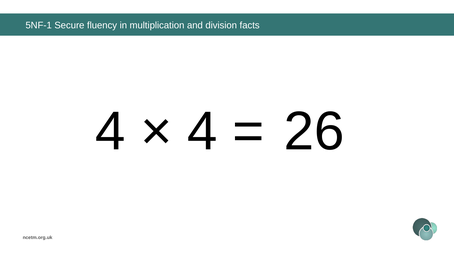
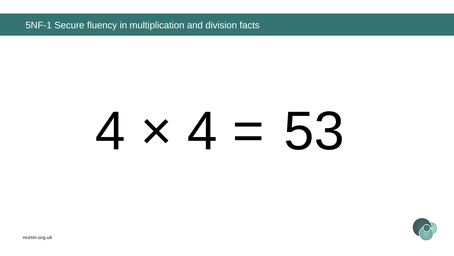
26: 26 -> 53 (314, 131)
